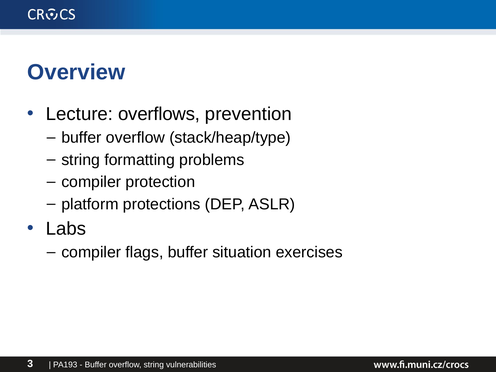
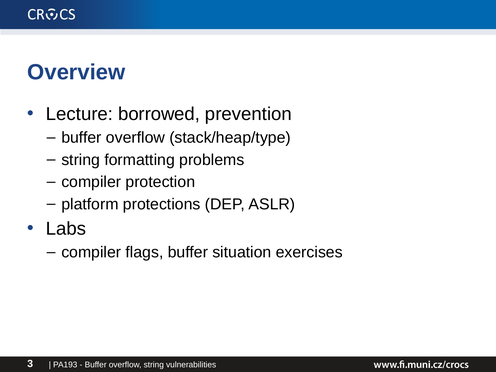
overflows: overflows -> borrowed (159, 114)
